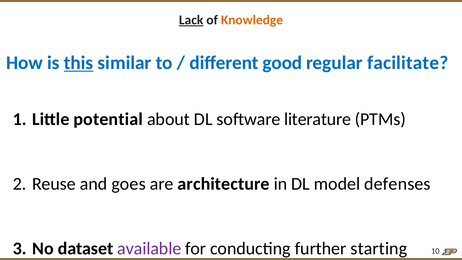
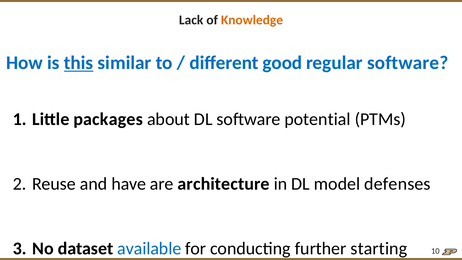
Lack underline: present -> none (191, 20)
regular facilitate: facilitate -> software (408, 63)
potential: potential -> packages (108, 119)
literature: literature -> potential (317, 119)
goes: goes -> have (129, 184)
available colour: purple -> blue (149, 249)
